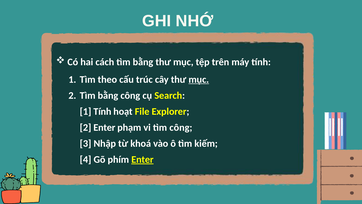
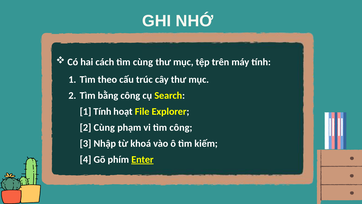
cách tìm bằng: bằng -> cùng (143, 62)
mục underline: present -> none (199, 79)
2 Enter: Enter -> Cùng (104, 127)
